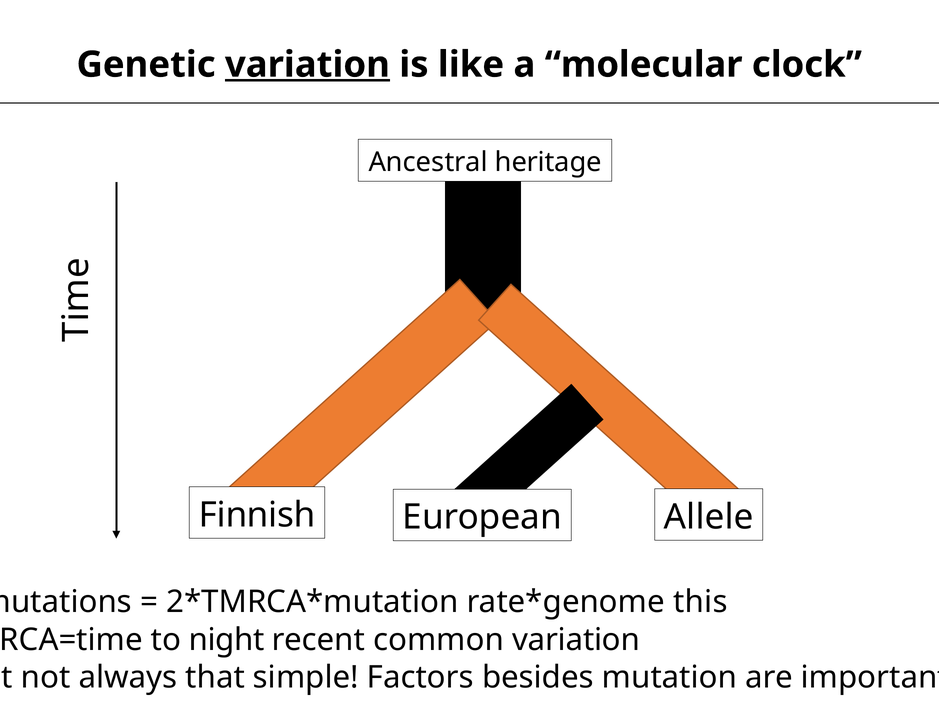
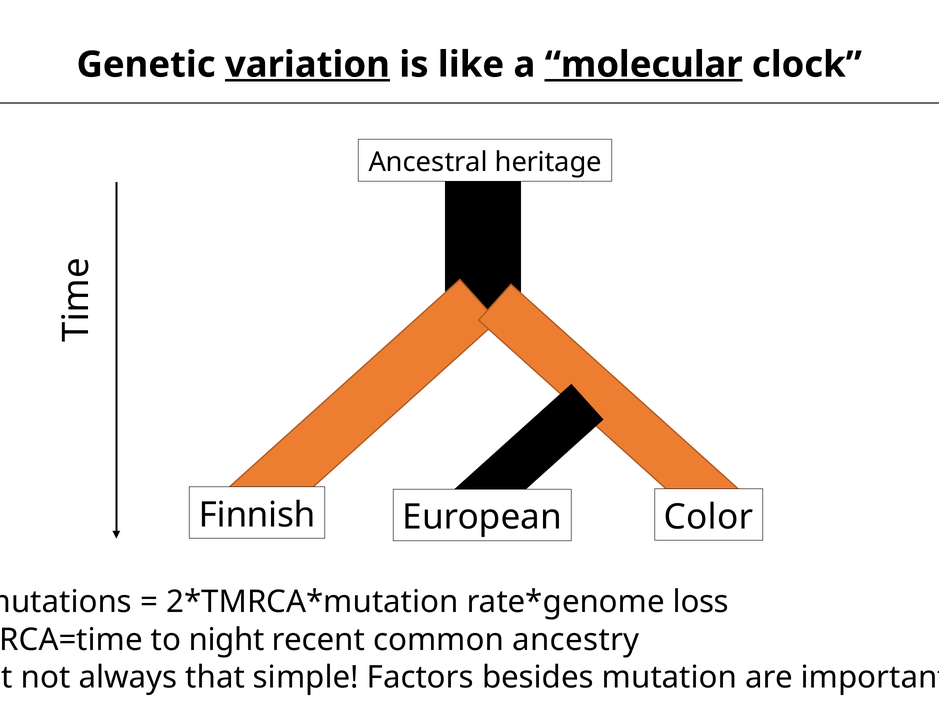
molecular underline: none -> present (644, 65)
Allele: Allele -> Color (709, 517)
this: this -> loss (701, 602)
common variation: variation -> ancestry (576, 640)
